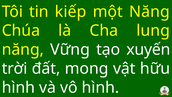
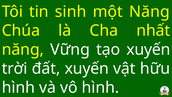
kiếp: kiếp -> sinh (71, 12)
lung: lung -> nhất (153, 31)
đất mong: mong -> xuyến (87, 68)
